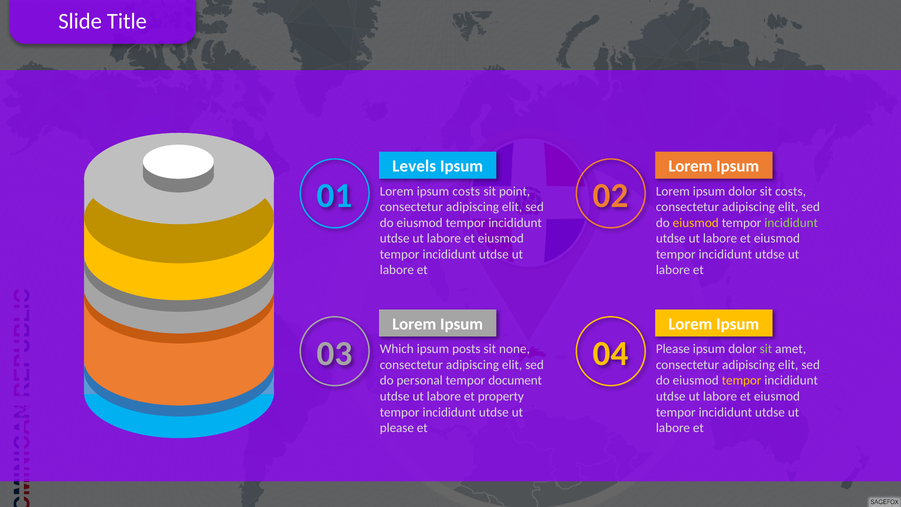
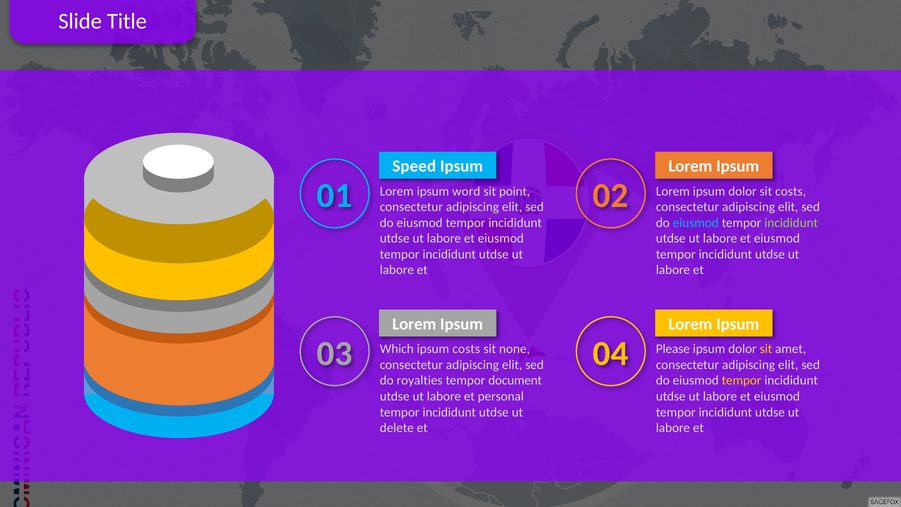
Levels: Levels -> Speed (414, 166)
ipsum costs: costs -> word (466, 191)
eiusmod colour: yellow -> light blue (696, 223)
ipsum posts: posts -> costs (466, 349)
sit colour: light green -> yellow (766, 349)
personal: personal -> royalties (420, 380)
property: property -> personal (501, 396)
please: please -> delete (397, 428)
